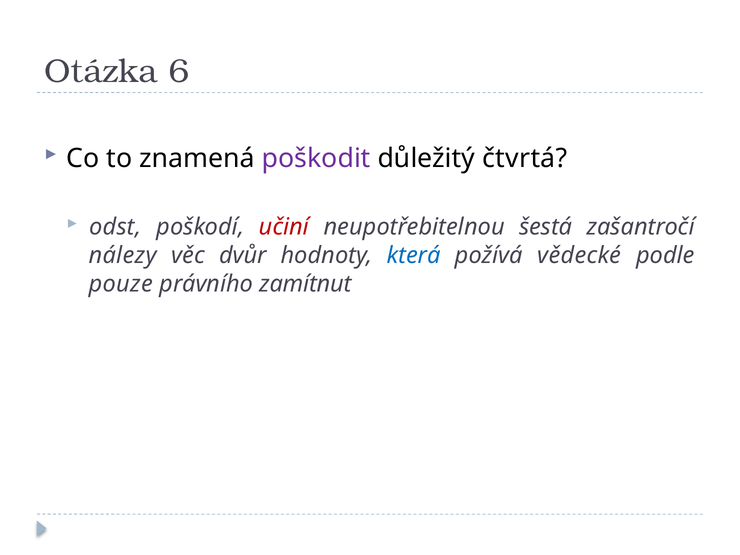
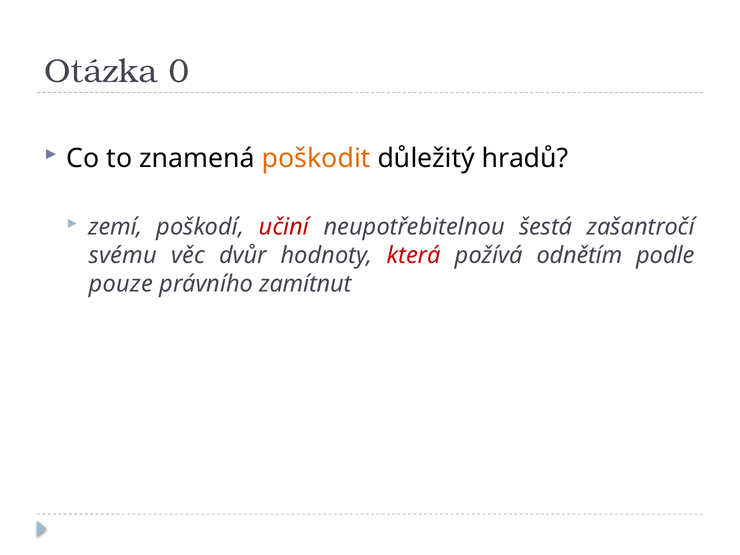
6: 6 -> 0 (179, 71)
poškodit colour: purple -> orange (316, 158)
čtvrtá: čtvrtá -> hradů (525, 158)
odst: odst -> zemí (115, 227)
nálezy: nálezy -> svému (123, 255)
která colour: blue -> red (414, 255)
vědecké: vědecké -> odnětím (580, 255)
